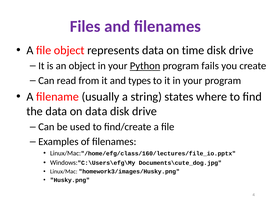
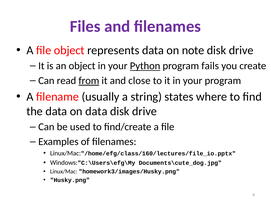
time: time -> note (193, 50)
from underline: none -> present (89, 80)
types: types -> close (139, 80)
